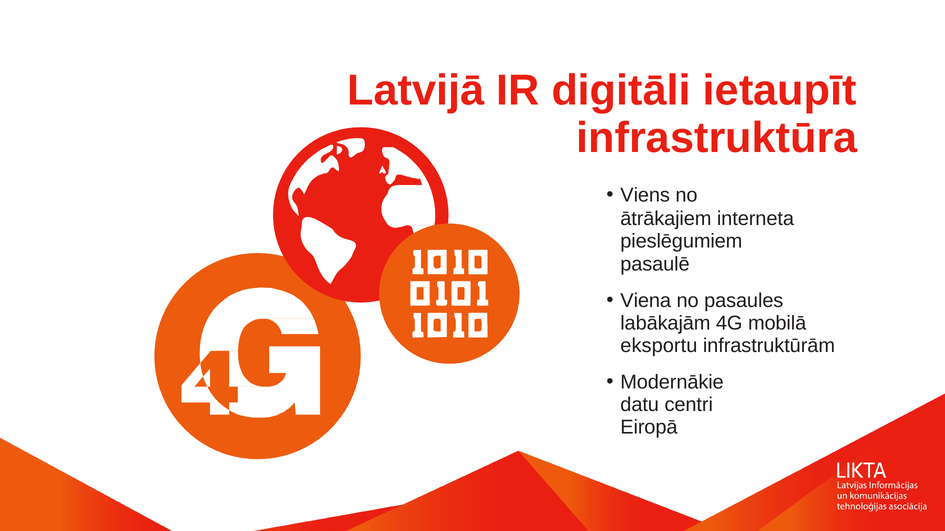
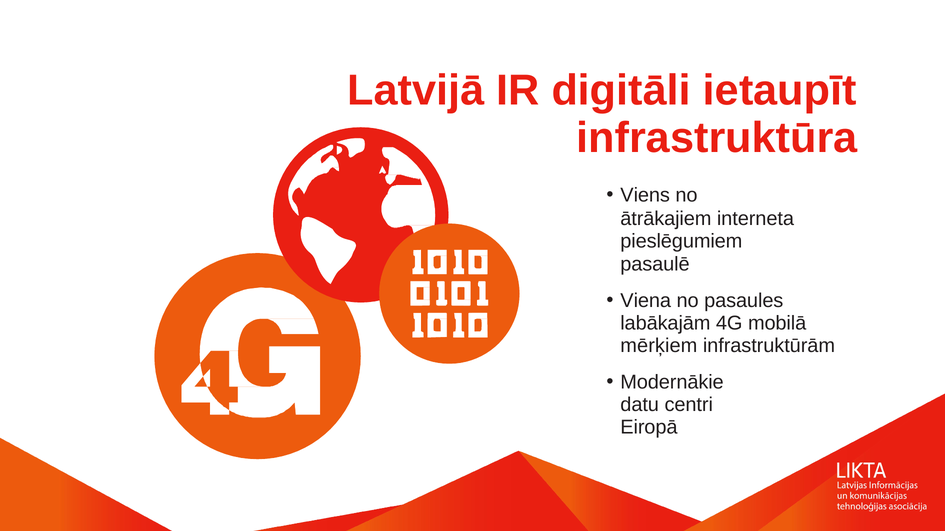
eksportu: eksportu -> mērķiem (659, 346)
